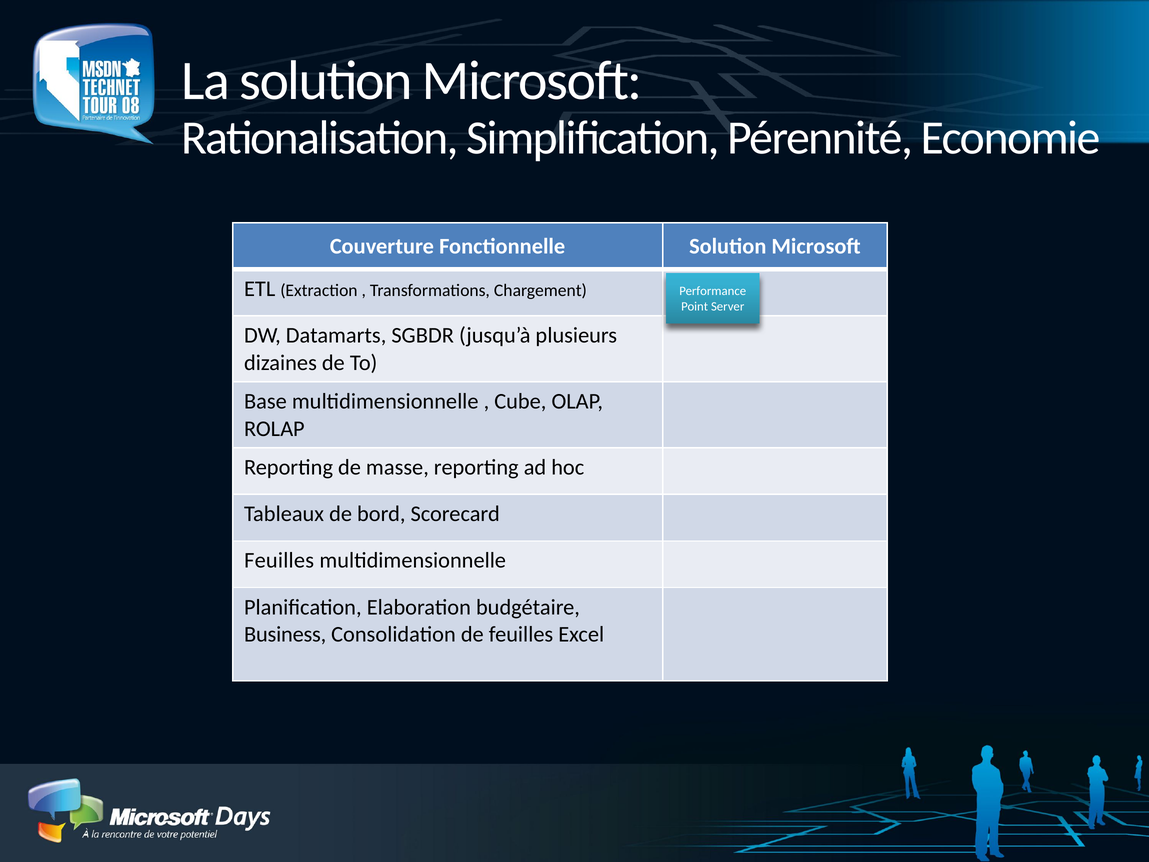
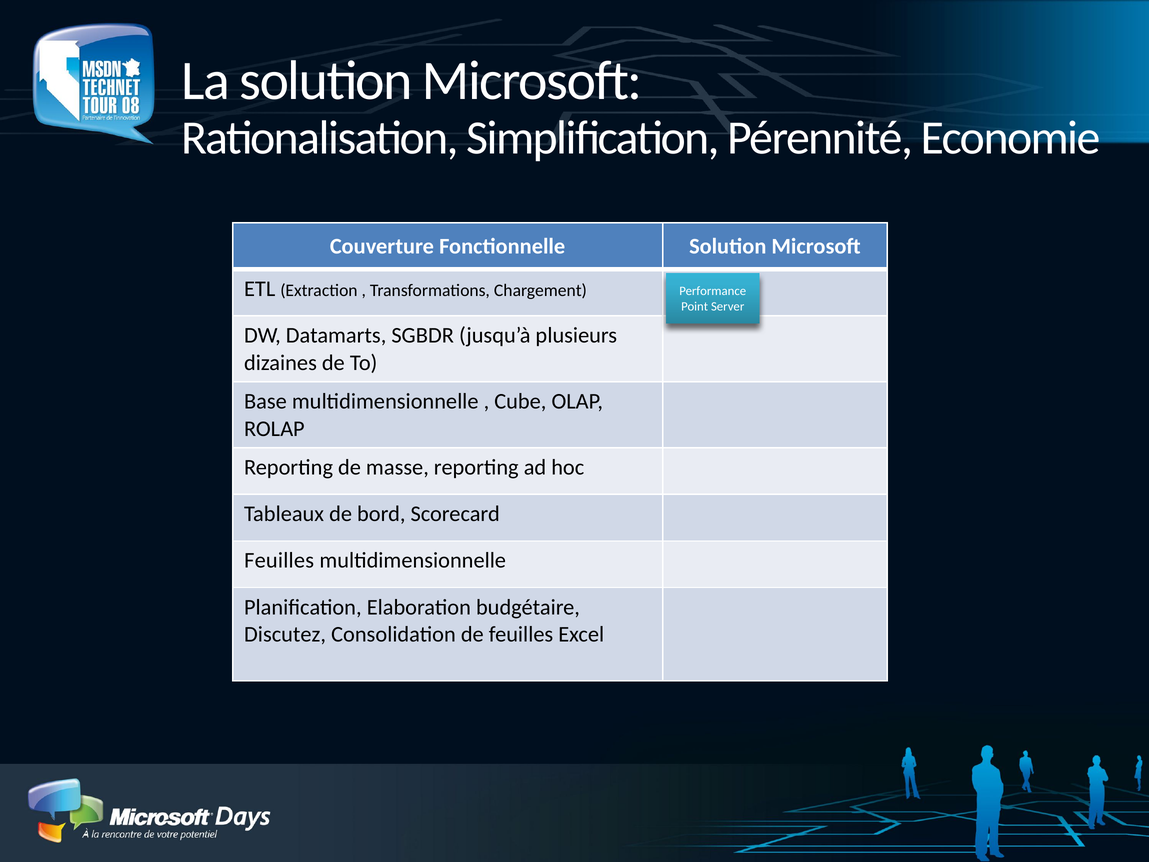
Business: Business -> Discutez (285, 634)
